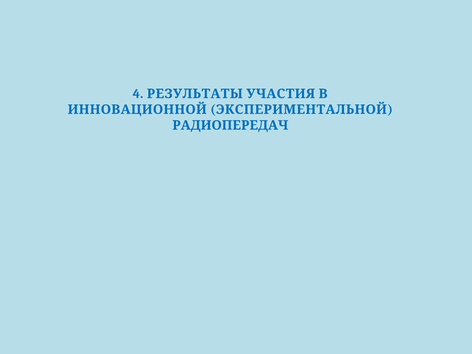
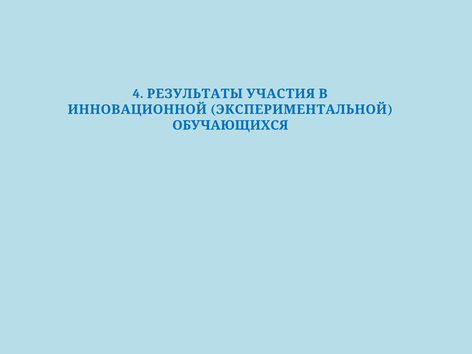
РАДИОПЕРЕДАЧ: РАДИОПЕРЕДАЧ -> ОБУЧАЮЩИХСЯ (230, 125)
